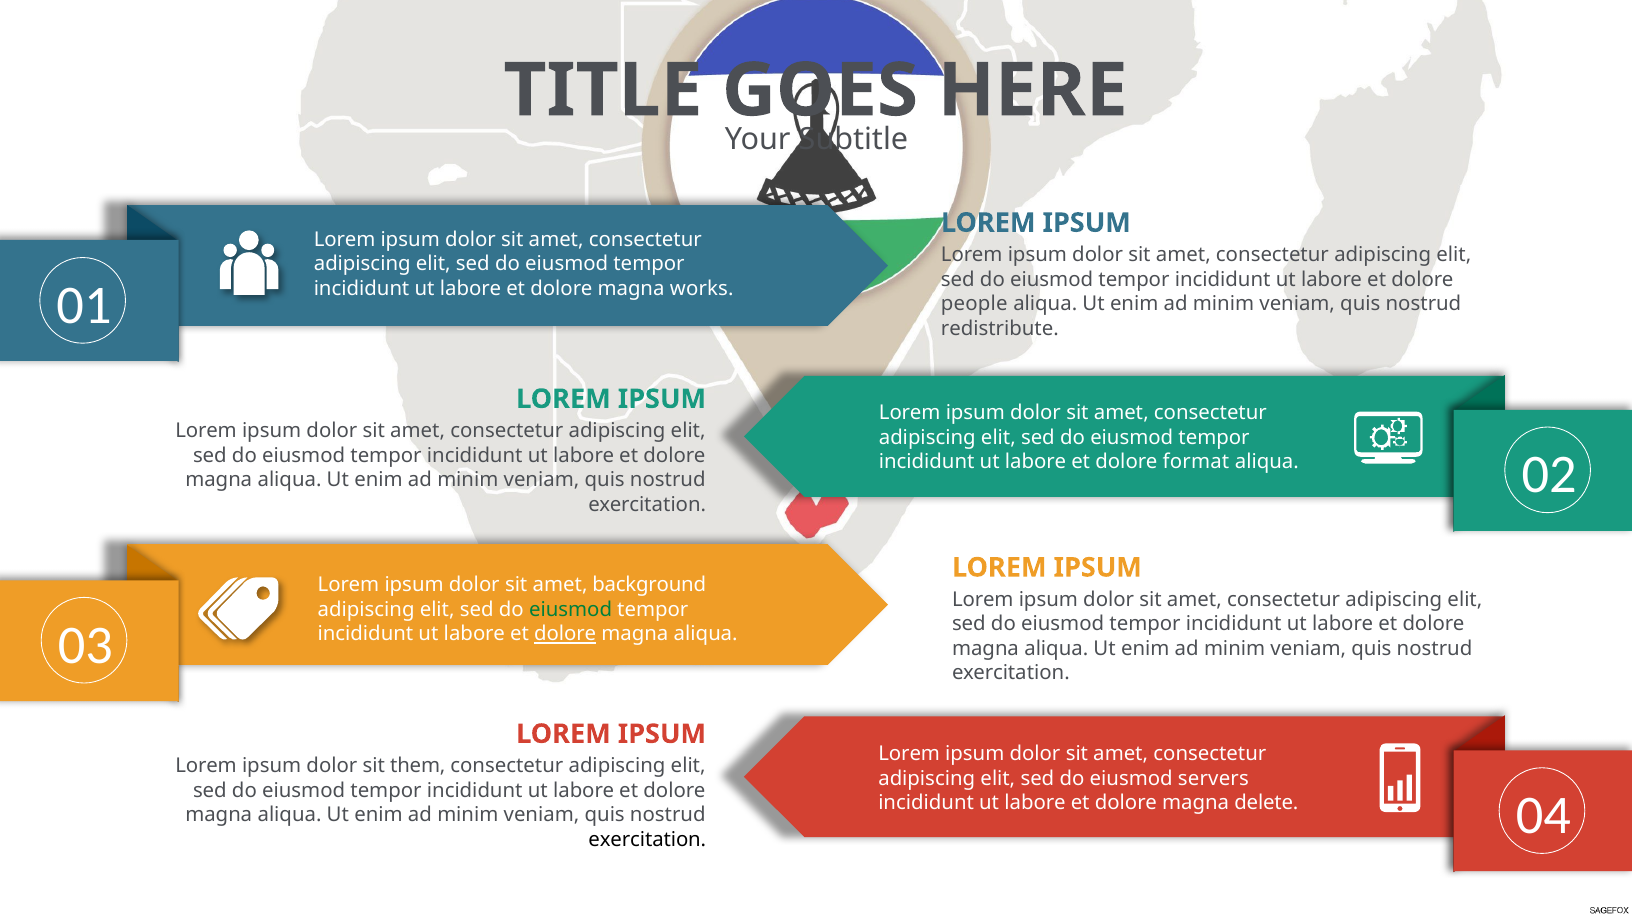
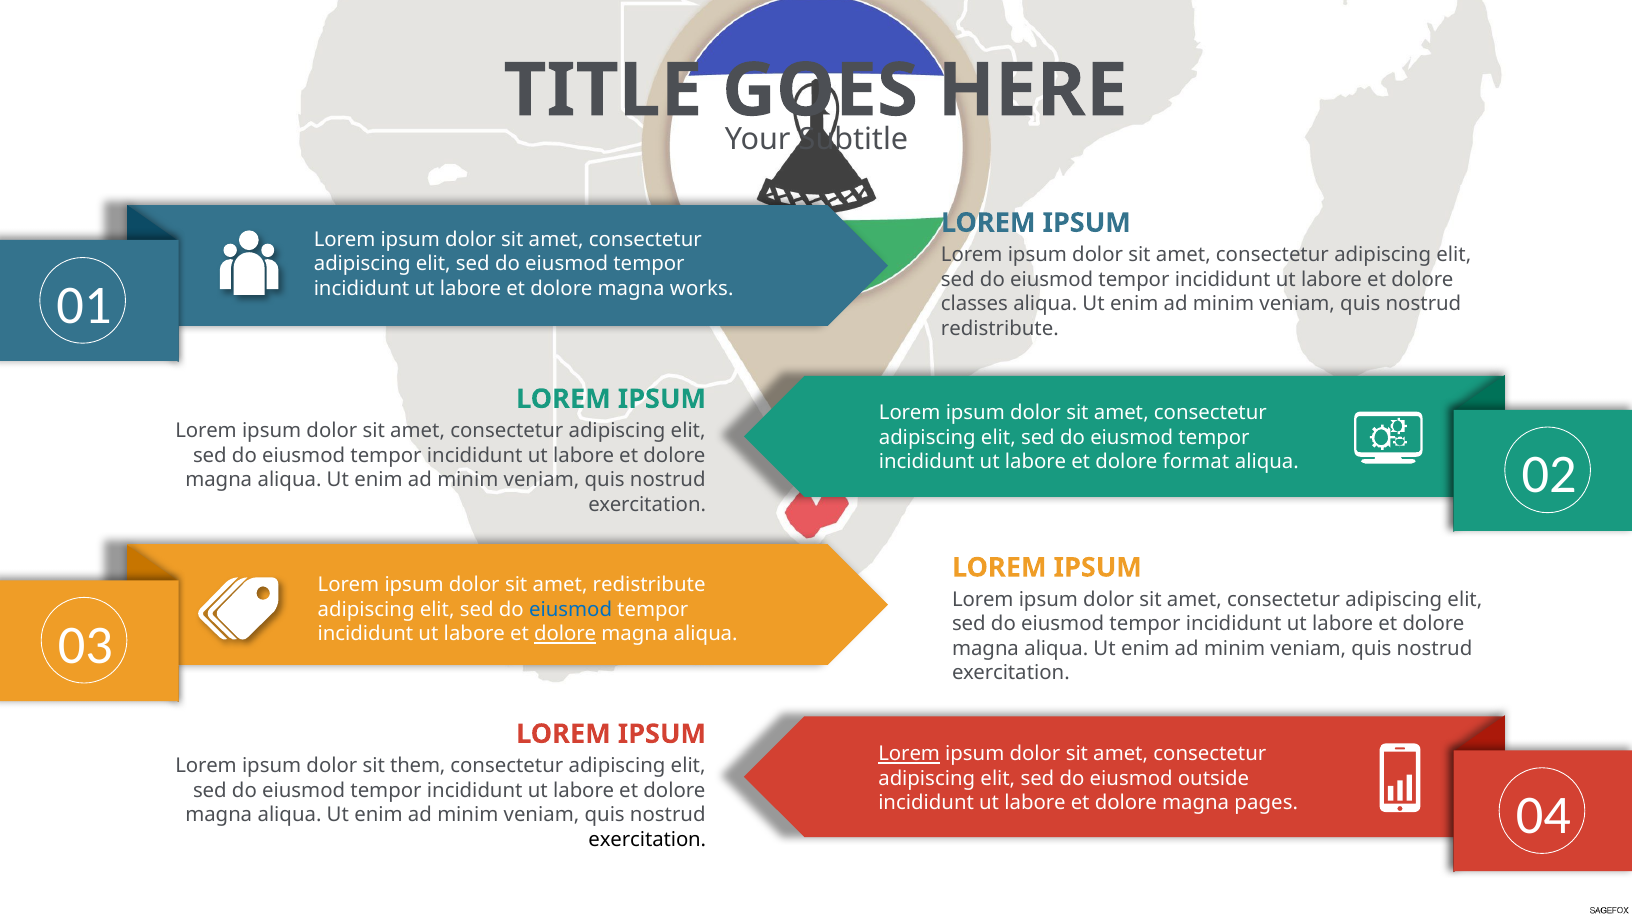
people: people -> classes (974, 304)
amet background: background -> redistribute (649, 585)
eiusmod colour: green -> blue (571, 610)
Lorem underline: none -> present (909, 754)
servers: servers -> outside (1214, 779)
delete: delete -> pages (1266, 803)
